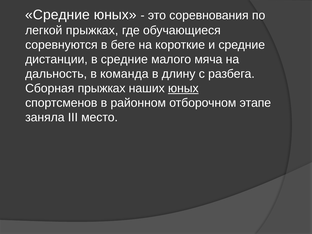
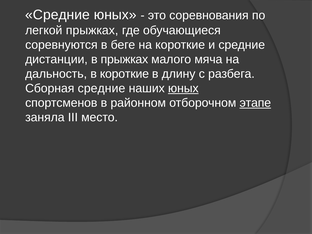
в средние: средние -> прыжках (124, 59)
в команда: команда -> короткие (124, 74)
Сборная прыжках: прыжках -> средние (101, 88)
этапе underline: none -> present (255, 103)
